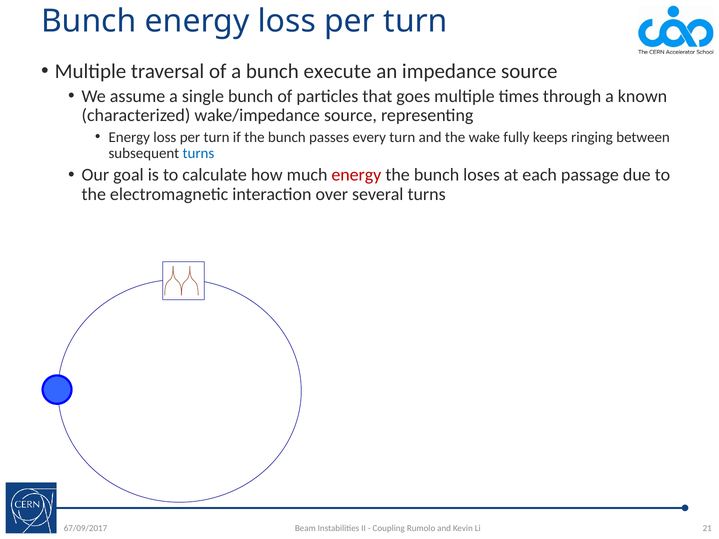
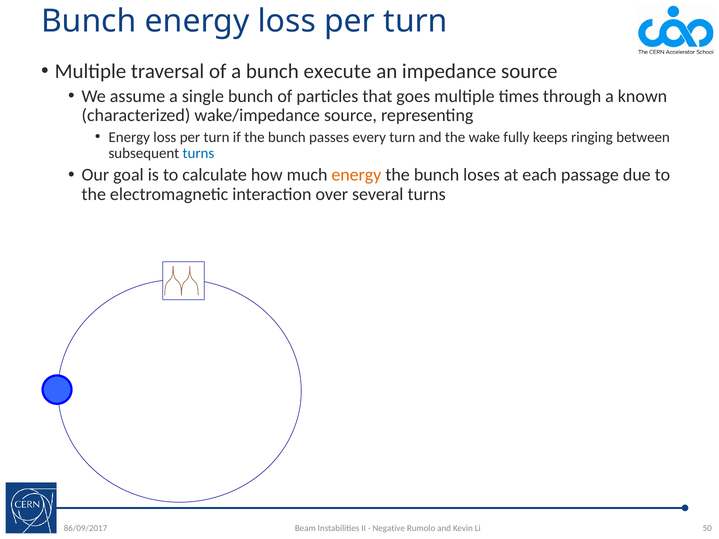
energy colour: red -> orange (356, 175)
67/09/2017: 67/09/2017 -> 86/09/2017 (86, 529)
Coupling: Coupling -> Negative (389, 528)
21: 21 -> 50 (707, 528)
